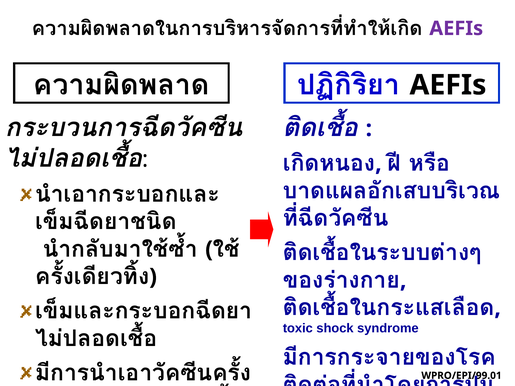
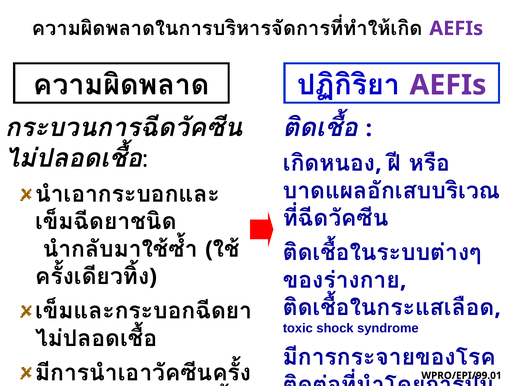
AEFIs colour: black -> purple (448, 85)
